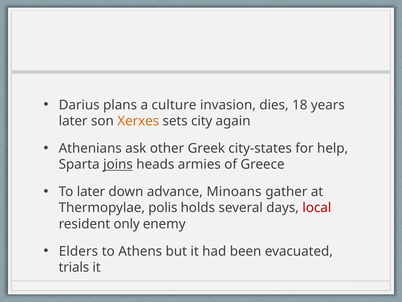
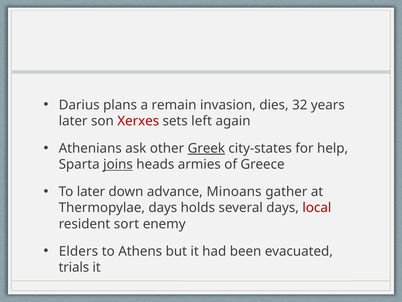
culture: culture -> remain (174, 105)
18: 18 -> 32 (300, 105)
Xerxes colour: orange -> red (138, 121)
city: city -> left (202, 121)
Greek underline: none -> present (206, 148)
Thermopylae polis: polis -> days (163, 208)
only: only -> sort (126, 224)
